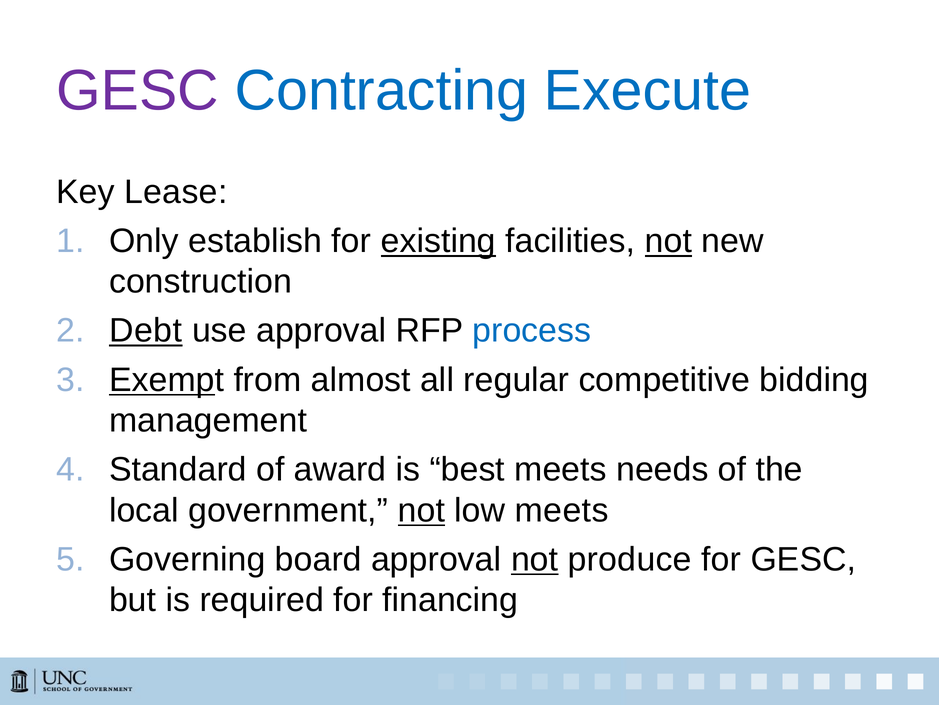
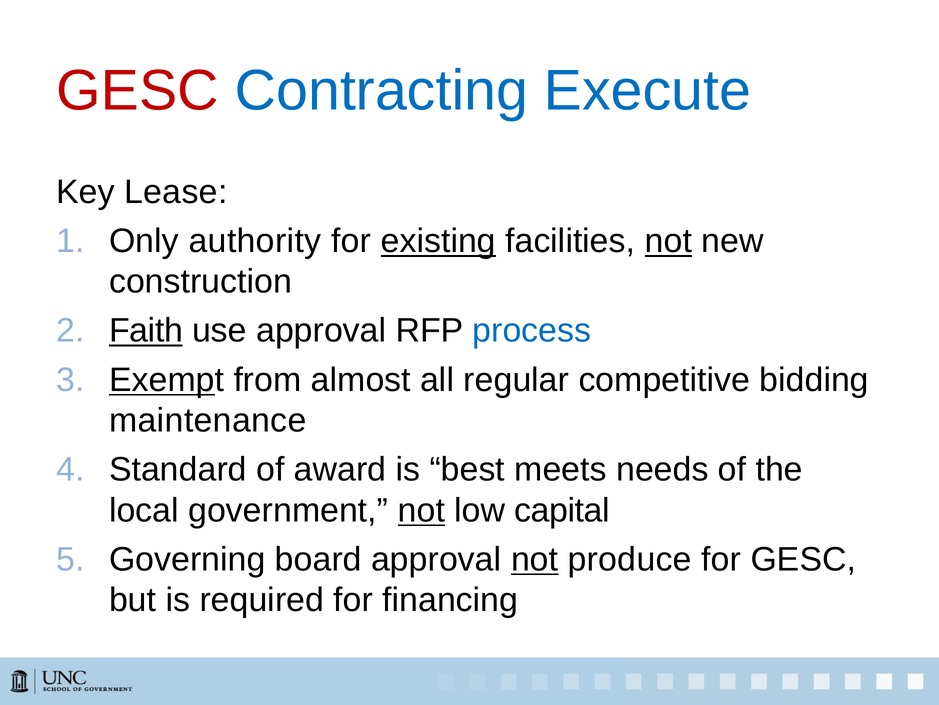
GESC colour: purple -> red (138, 91)
establish: establish -> authority (255, 241)
Debt: Debt -> Faith (146, 330)
management: management -> maintenance (208, 420)
low meets: meets -> capital (562, 510)
